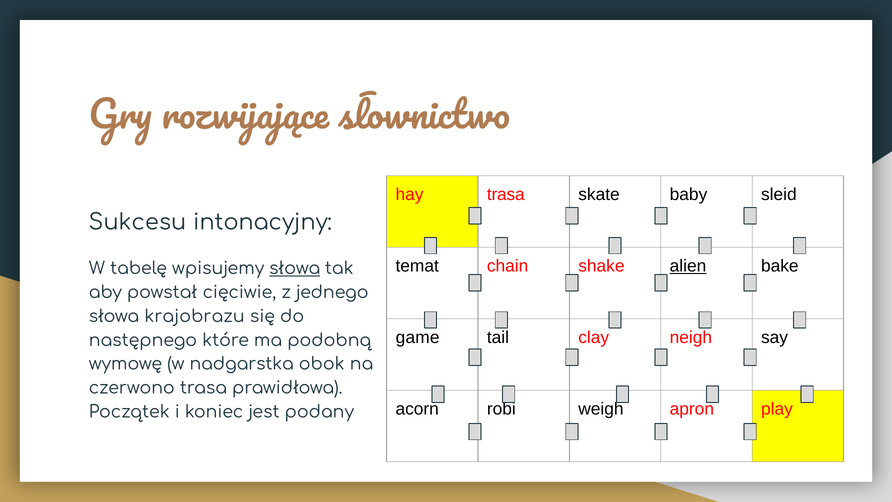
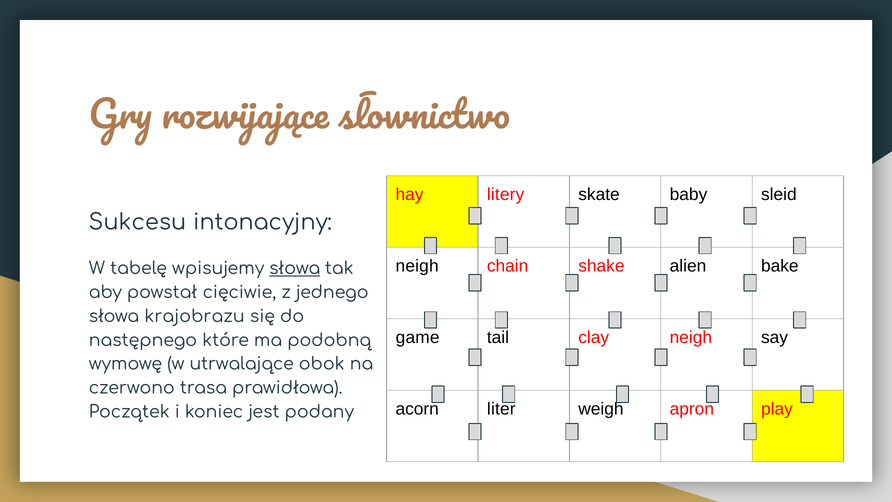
hay trasa: trasa -> litery (506, 195)
temat: temat -> neigh (417, 266)
alien underline: present -> none (688, 266)
nadgarstka: nadgarstka -> utrwalające (242, 364)
robi: robi -> liter (501, 409)
